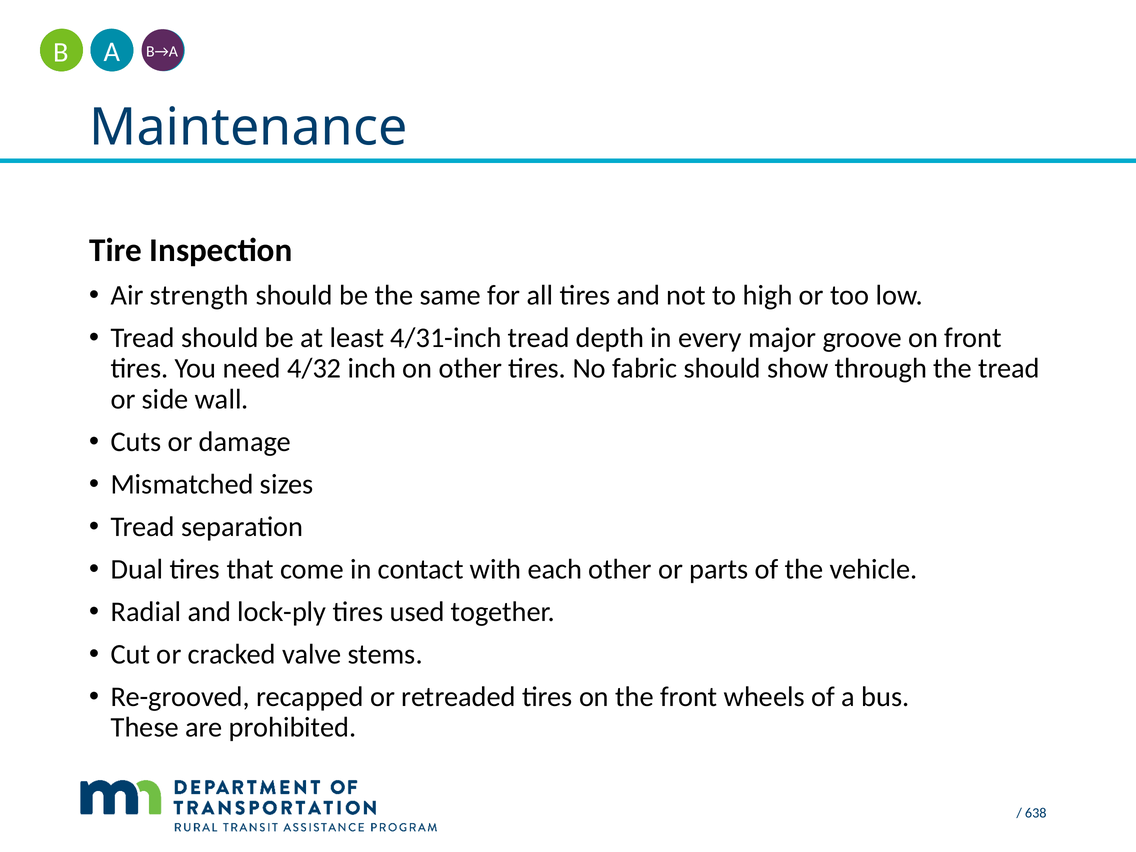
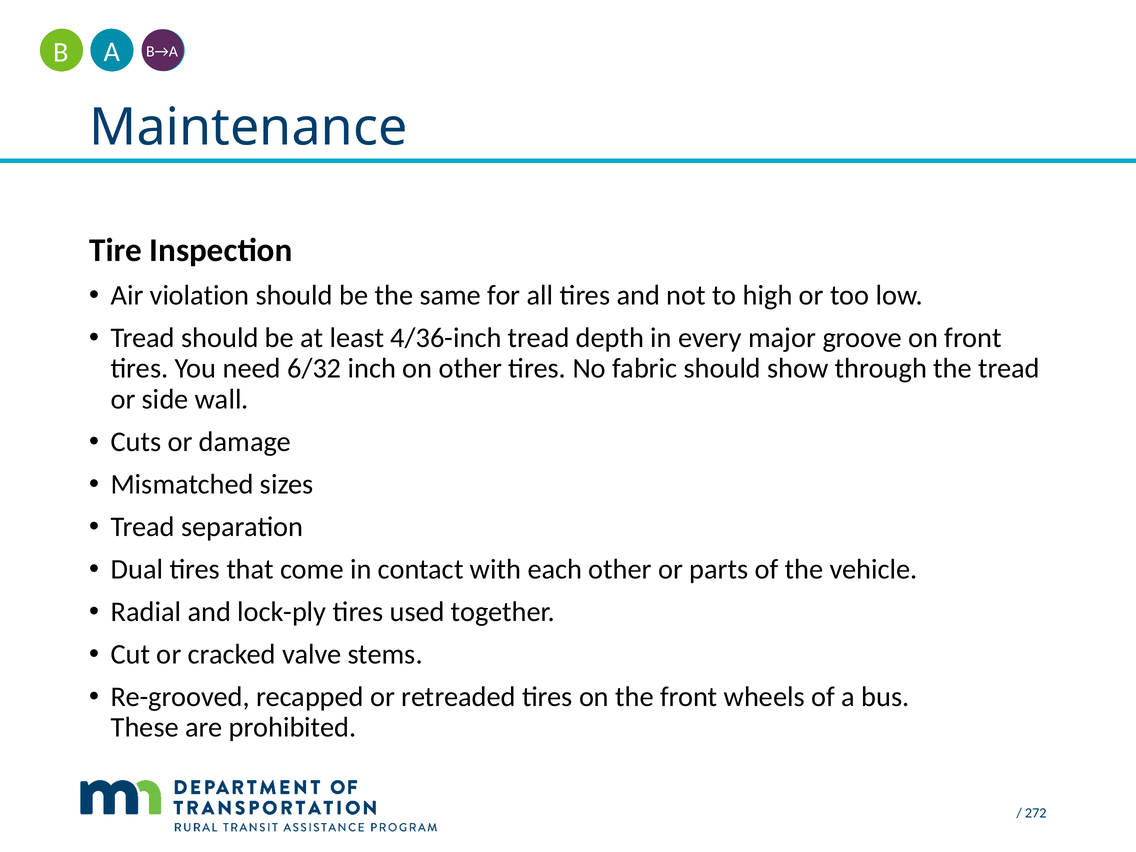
strength: strength -> violation (200, 295)
4/31-inch: 4/31-inch -> 4/36-inch (446, 338)
4/32: 4/32 -> 6/32 (314, 369)
638: 638 -> 272 (1036, 813)
